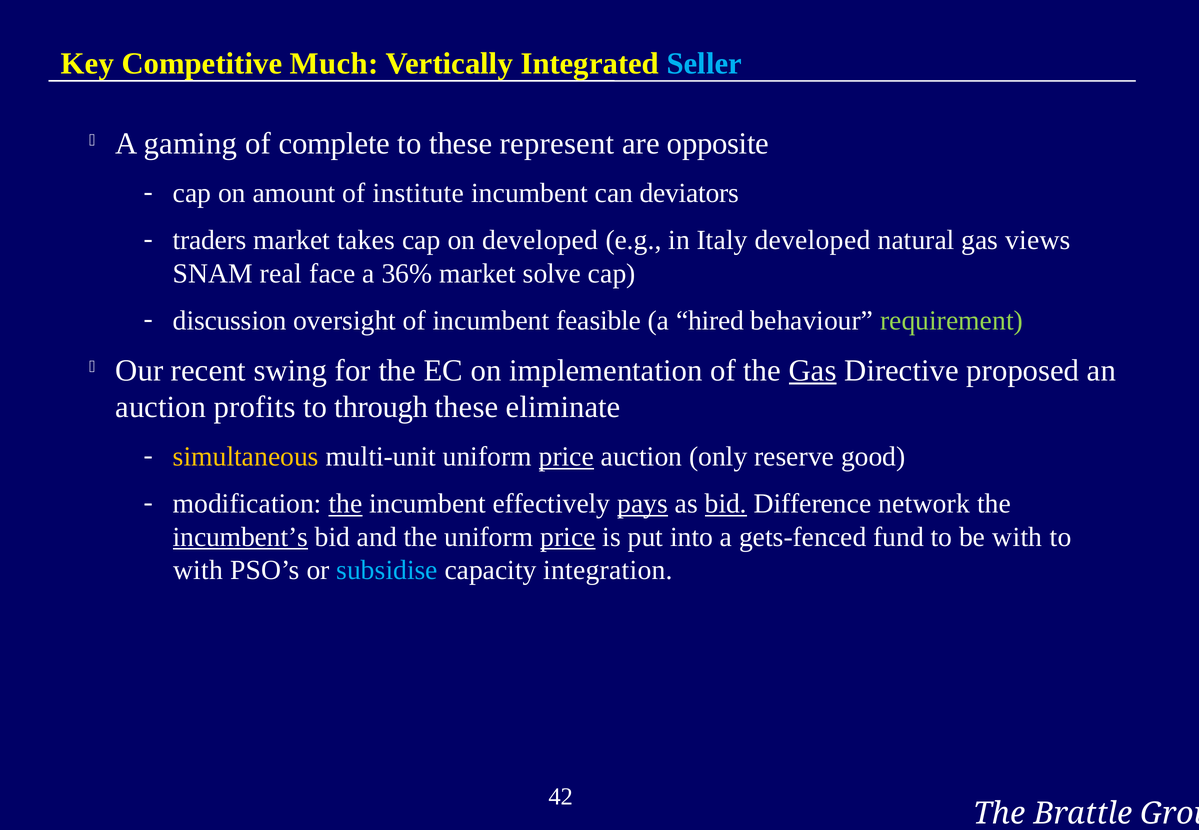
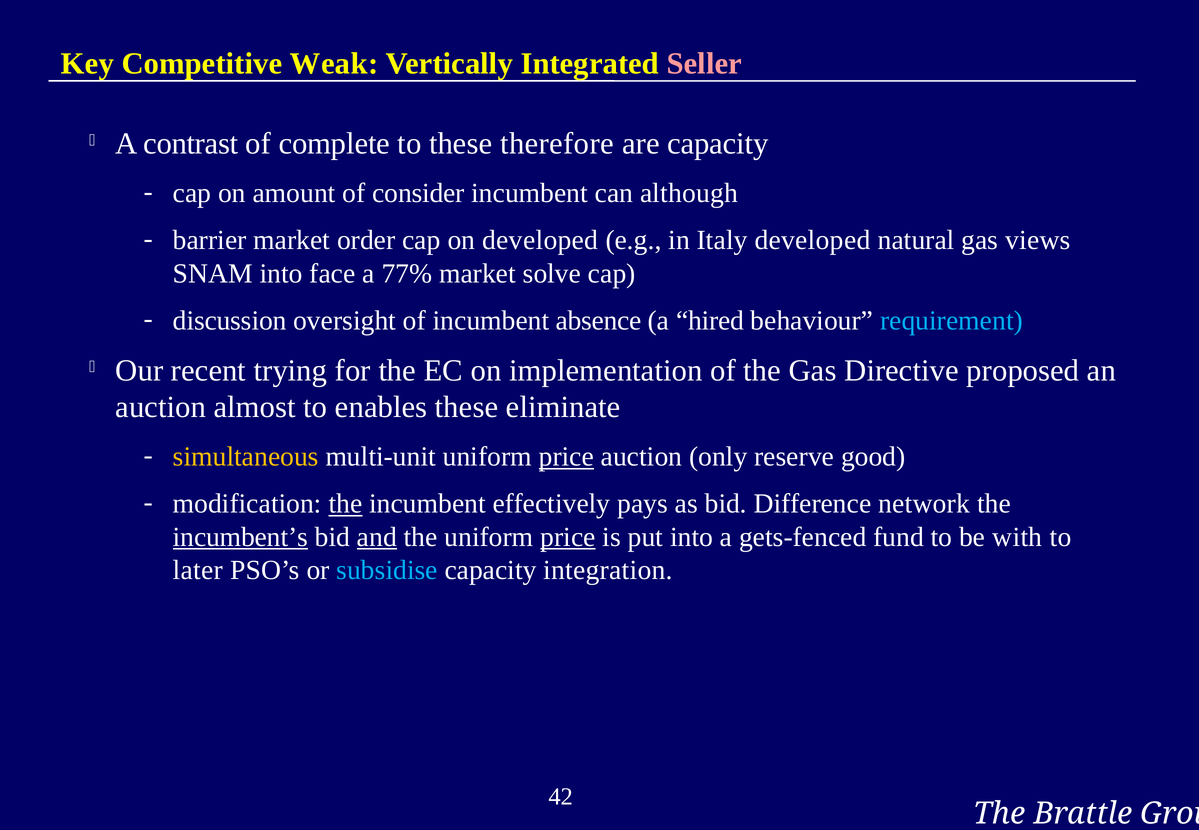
Much: Much -> Weak (334, 63)
Seller colour: light blue -> pink (704, 63)
gaming: gaming -> contrast (191, 144)
represent: represent -> therefore (557, 144)
are opposite: opposite -> capacity (718, 144)
institute: institute -> consider (418, 193)
deviators: deviators -> although (689, 193)
traders: traders -> barrier (210, 240)
takes: takes -> order (366, 240)
SNAM real: real -> into (281, 273)
36%: 36% -> 77% (407, 273)
feasible: feasible -> absence (599, 320)
requirement colour: light green -> light blue (952, 320)
swing: swing -> trying (291, 370)
Gas underline: present -> none (813, 370)
profits: profits -> almost (255, 407)
through: through -> enables (381, 407)
pays underline: present -> none (643, 504)
bid underline: present -> none (726, 504)
and underline: none -> present (377, 537)
with: with -> later (198, 570)
